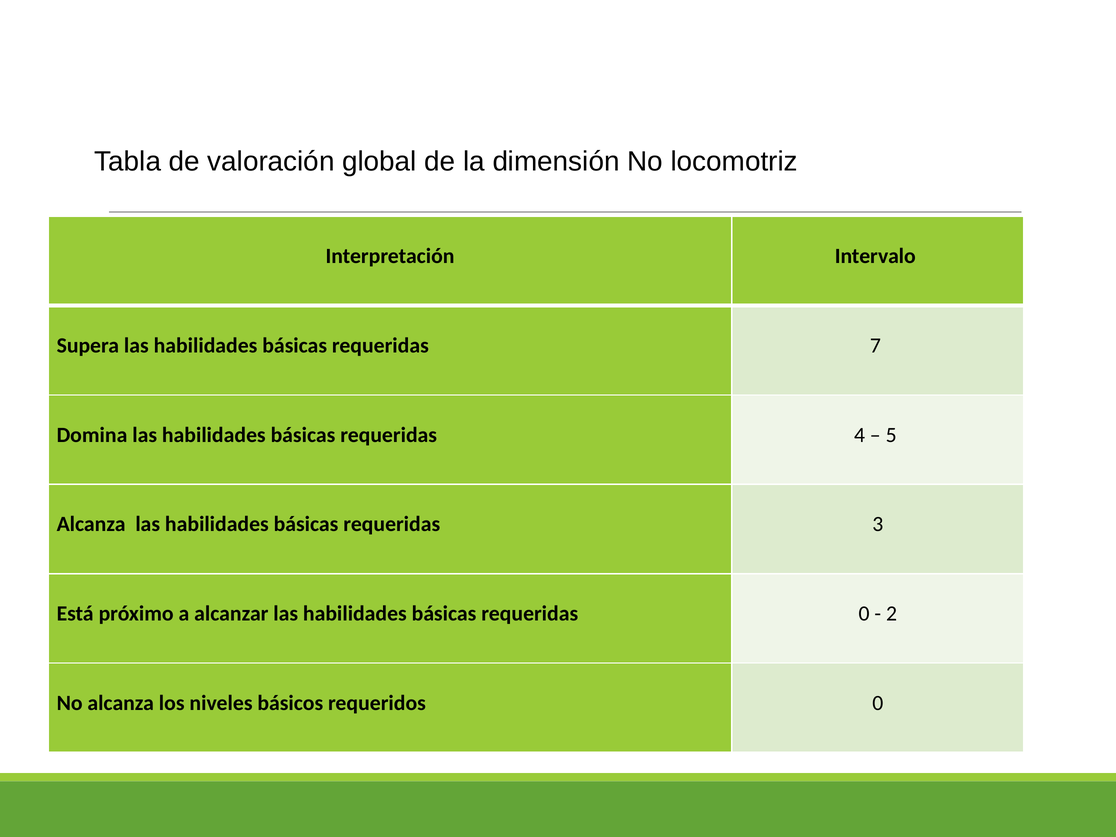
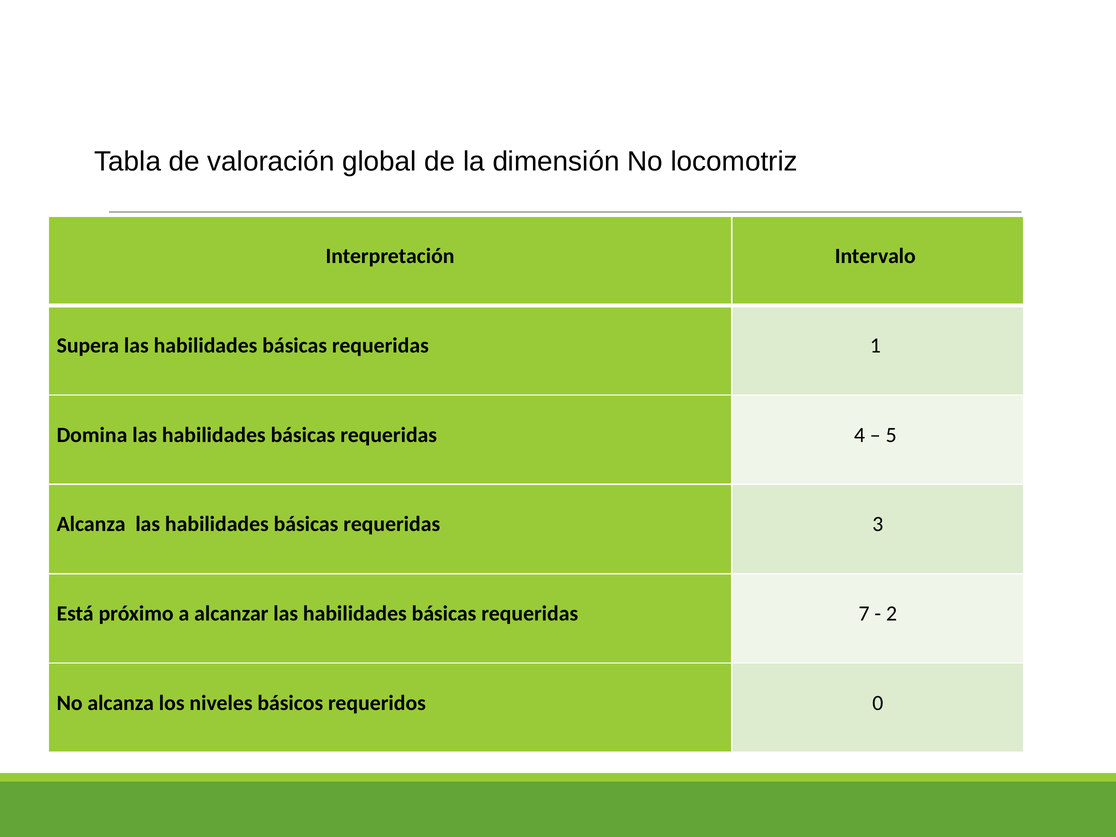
7: 7 -> 1 (875, 346)
requeridas 0: 0 -> 7 (864, 614)
